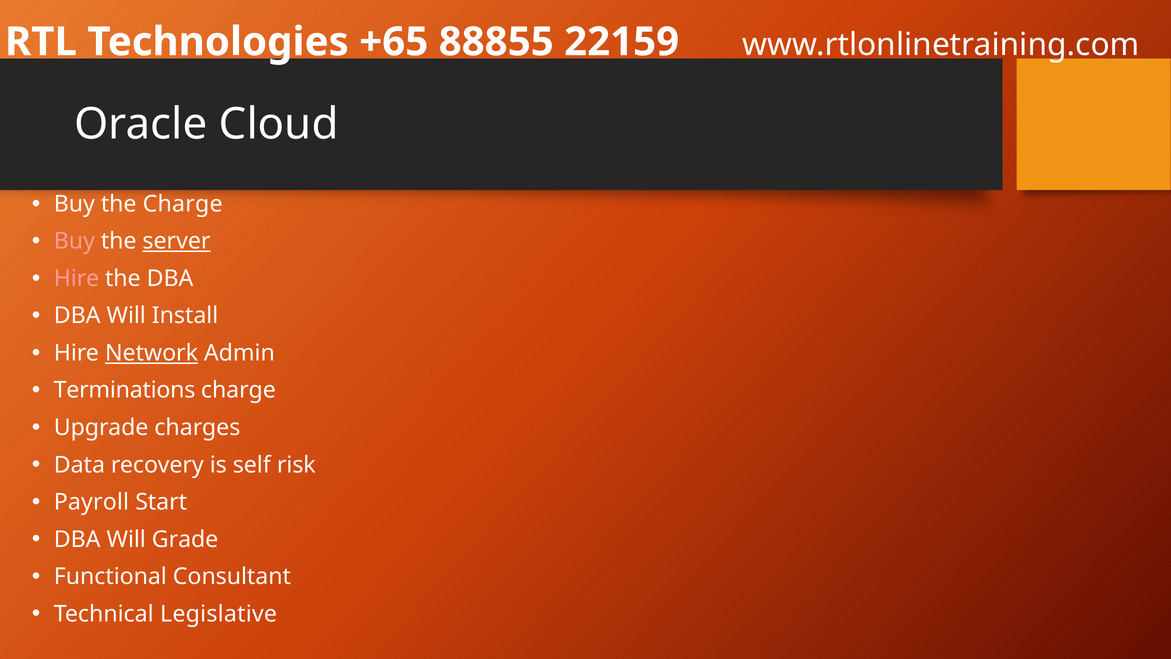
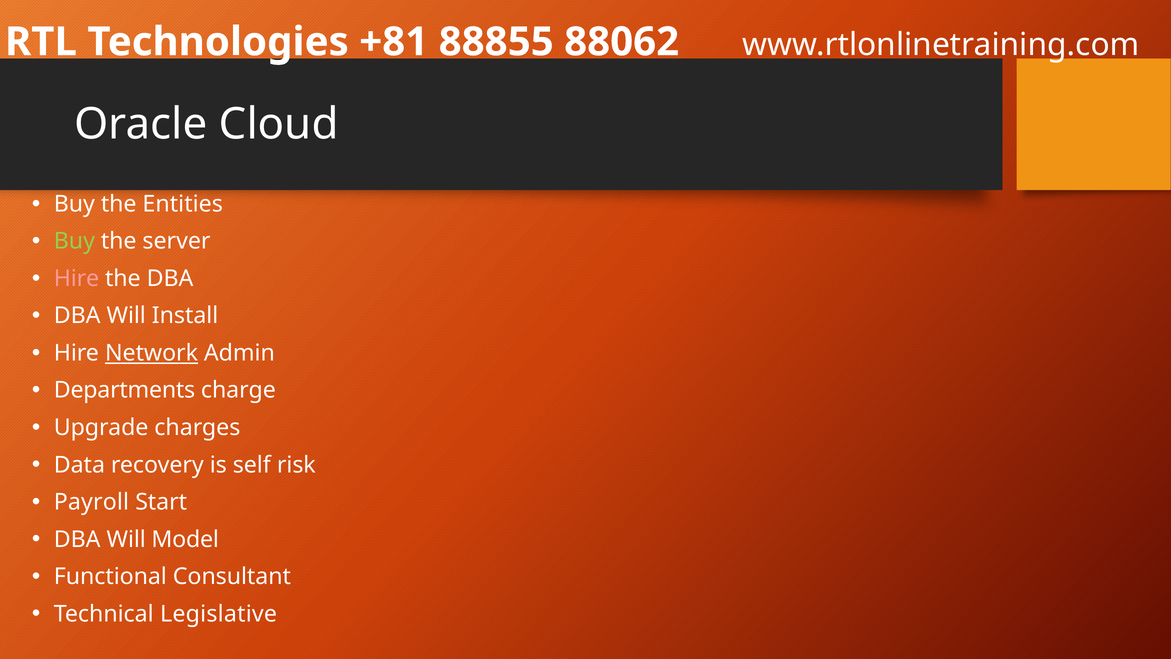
+65: +65 -> +81 (394, 42)
22159: 22159 -> 88062 (622, 42)
the Charge: Charge -> Entities (183, 204)
Buy colour: pink -> light green (74, 241)
server underline: present -> none (176, 241)
Terminations: Terminations -> Departments (125, 390)
Grade: Grade -> Model (185, 539)
